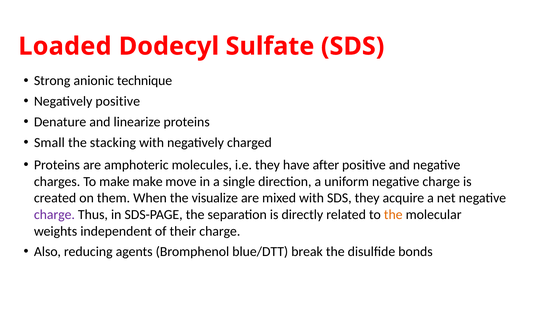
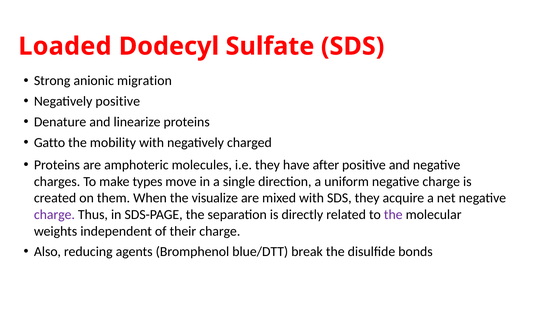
technique: technique -> migration (144, 81)
Small: Small -> Gatto (50, 142)
stacking: stacking -> mobility (113, 142)
make make: make -> types (148, 182)
the colour: orange -> purple (393, 215)
